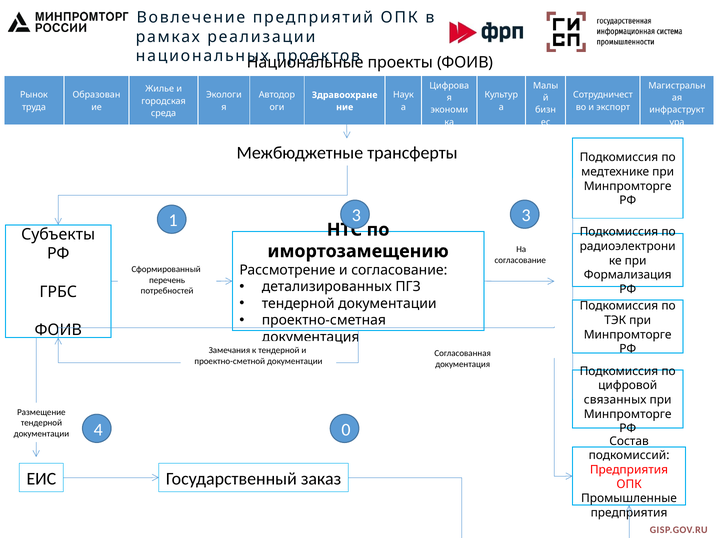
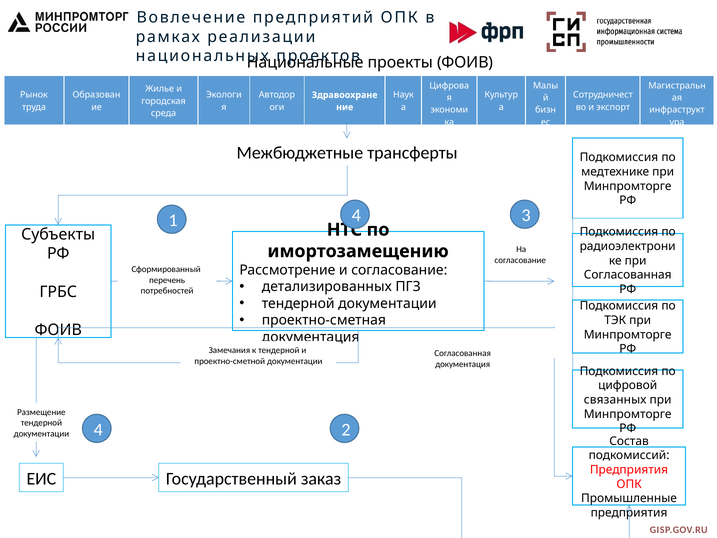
1 3: 3 -> 4 (356, 215)
Формализация: Формализация -> Согласованная (628, 275)
0: 0 -> 2 (346, 429)
